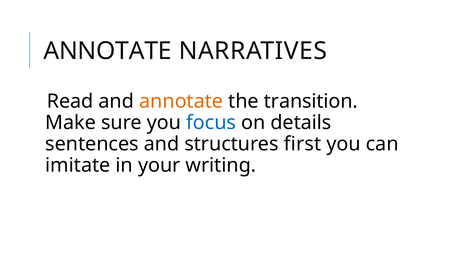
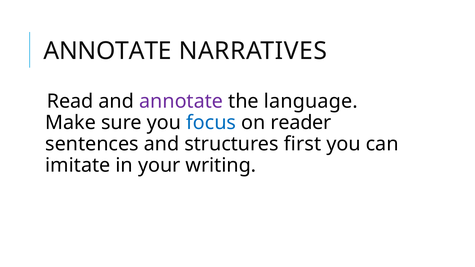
annotate colour: orange -> purple (181, 101)
transition: transition -> language (311, 101)
details: details -> reader (301, 123)
